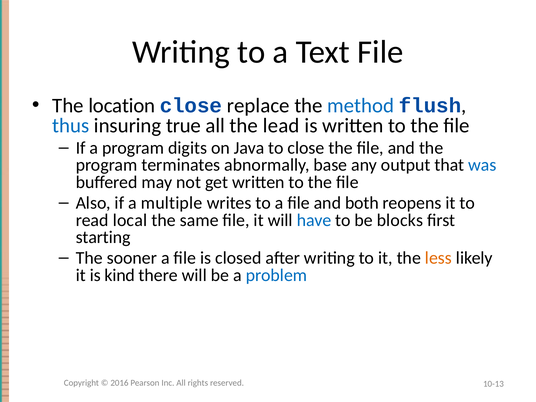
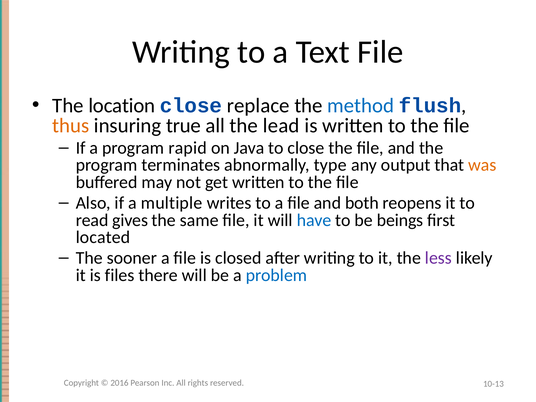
thus colour: blue -> orange (71, 126)
digits: digits -> rapid (188, 148)
base: base -> type (330, 165)
was colour: blue -> orange (482, 165)
local: local -> gives (130, 220)
blocks: blocks -> beings (400, 220)
starting: starting -> located (103, 237)
less colour: orange -> purple (438, 258)
kind: kind -> files (120, 275)
